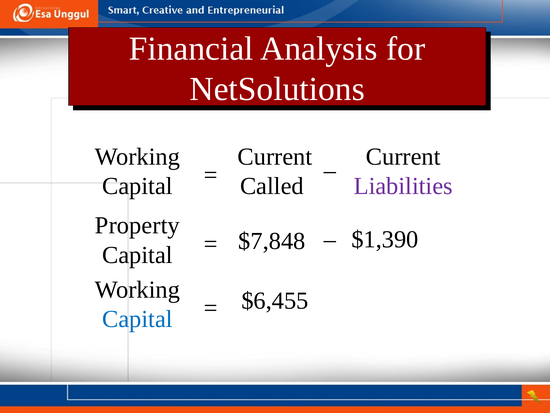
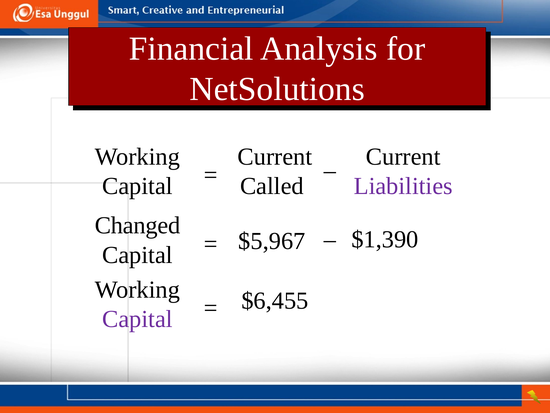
Property: Property -> Changed (138, 225)
$7,848: $7,848 -> $5,967 (272, 241)
Capital colour: blue -> purple (137, 319)
